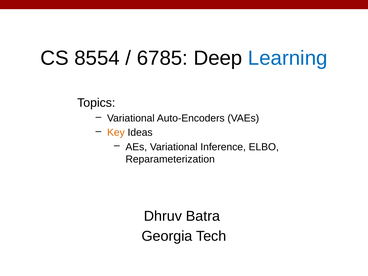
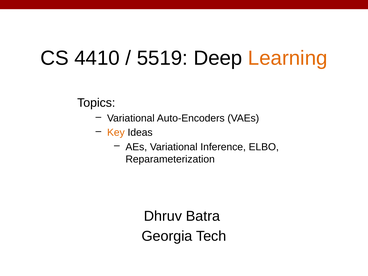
8554: 8554 -> 4410 (97, 58)
6785: 6785 -> 5519 (162, 58)
Learning colour: blue -> orange (288, 58)
